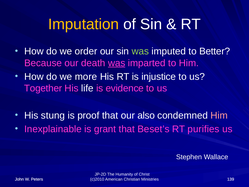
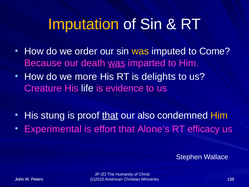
was colour: light green -> yellow (140, 51)
Better: Better -> Come (215, 51)
injustice: injustice -> delights (159, 77)
Together: Together -> Creature (43, 88)
that underline: none -> present (110, 115)
Him colour: pink -> yellow (219, 115)
Inexplainable: Inexplainable -> Experimental (53, 129)
grant: grant -> effort (105, 129)
Beset’s: Beset’s -> Alone’s (153, 129)
purifies: purifies -> efficacy (204, 129)
